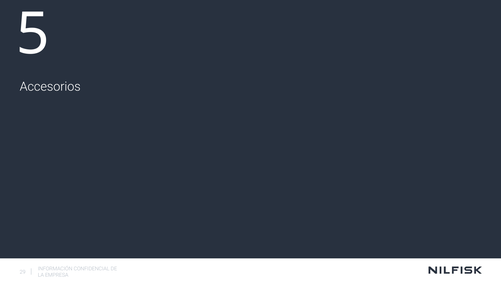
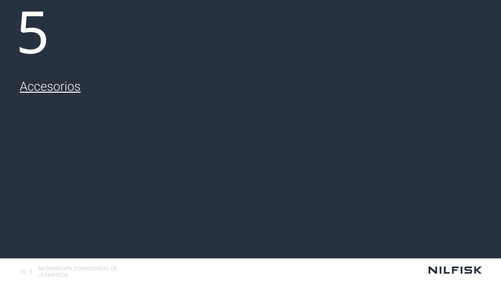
Accesorios underline: none -> present (50, 87)
